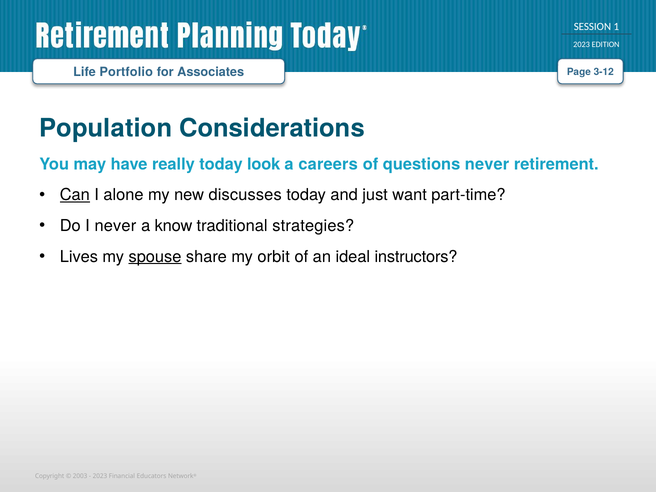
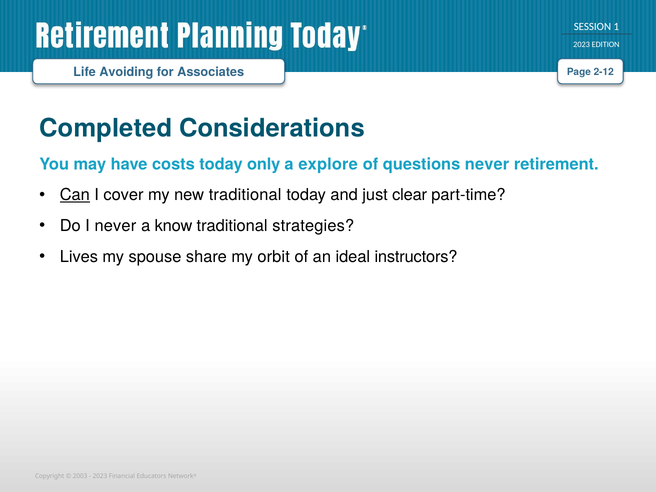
Portfolio: Portfolio -> Avoiding (126, 72)
3-12: 3-12 -> 2-12 (604, 72)
Population: Population -> Completed (106, 129)
really: really -> costs (173, 164)
look: look -> only (264, 164)
careers: careers -> explore (328, 164)
alone: alone -> cover (123, 195)
new discusses: discusses -> traditional (245, 195)
want: want -> clear (410, 195)
spouse underline: present -> none (155, 257)
